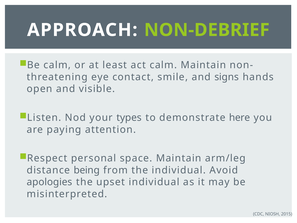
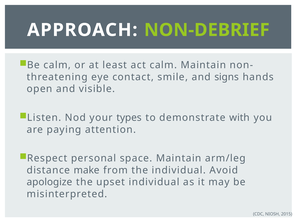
here: here -> with (240, 118)
being: being -> make (87, 170)
apologies: apologies -> apologize (49, 182)
